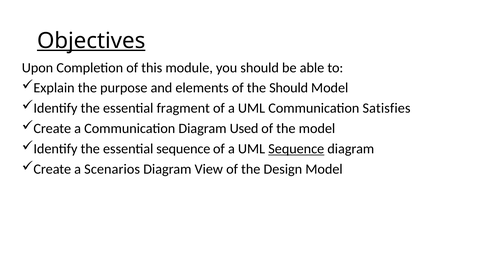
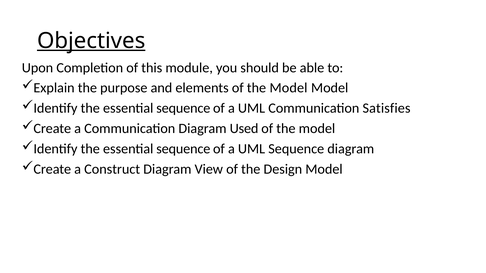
elements of the Should: Should -> Model (288, 88)
fragment: fragment -> sequence (183, 108)
Sequence underline: present -> none (296, 149)
Scenarios: Scenarios -> Construct (112, 170)
